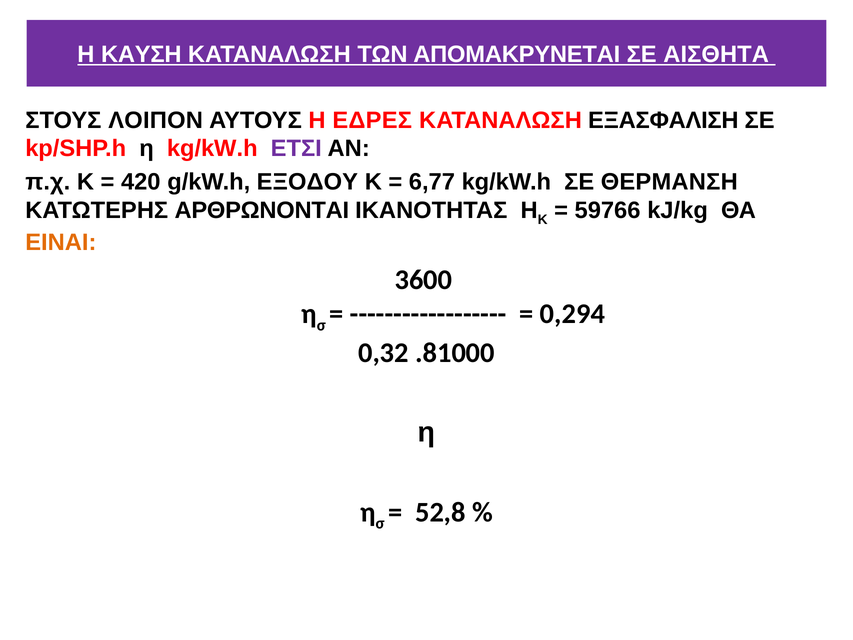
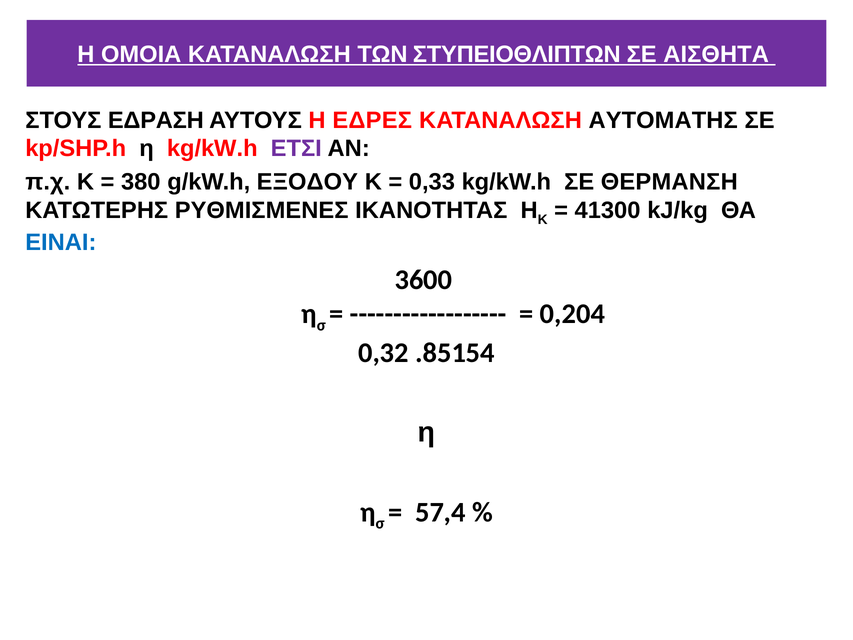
ΚΑΥΣΗ: ΚΑΥΣΗ -> ΟΜΟΙΑ (141, 54)
ΑΠΟΜΑΚΡΥΝΕΤΑΙ: ΑΠΟΜΑΚΡΥΝΕΤΑΙ -> ΣΤΥΠΕΙΟΘΛΙΠΤΩΝ (517, 54)
ΛΟΙΠΟΝ: ΛΟΙΠΟΝ -> ΕΔΡΑΣΗ (156, 120)
ΕΞΑΣΦΑΛΙΣΗ: ΕΞΑΣΦΑΛΙΣΗ -> ΑΥΤΟΜΑΤΗΣ (663, 120)
420: 420 -> 380 (141, 182)
6,77: 6,77 -> 0,33 (432, 182)
ΑΡΘΡΩΝΟΝΤΑΙ: ΑΡΘΡΩΝΟΝΤΑΙ -> ΡΥΘΜΙΣΜΕΝΕΣ (262, 210)
59766: 59766 -> 41300 (608, 210)
ΕΙΝΑΙ colour: orange -> blue (61, 243)
0,294: 0,294 -> 0,204 (572, 314)
.81000: .81000 -> .85154 (455, 353)
52,8: 52,8 -> 57,4 (440, 512)
